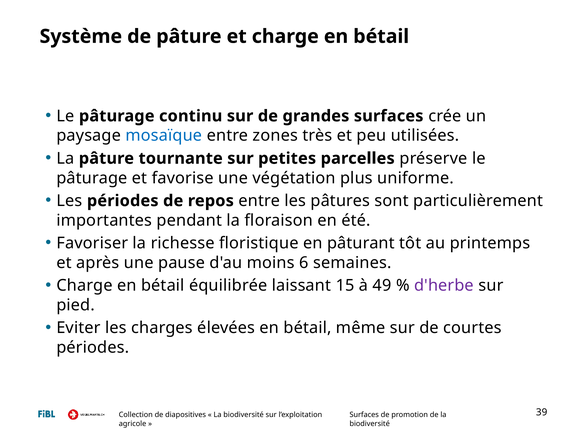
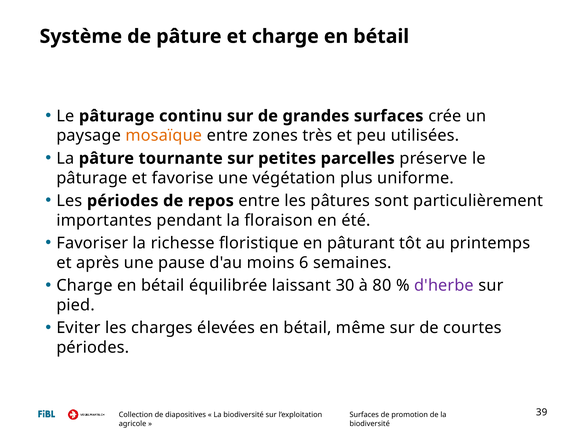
mosaïque colour: blue -> orange (164, 135)
15: 15 -> 30 (345, 285)
49: 49 -> 80 (382, 285)
